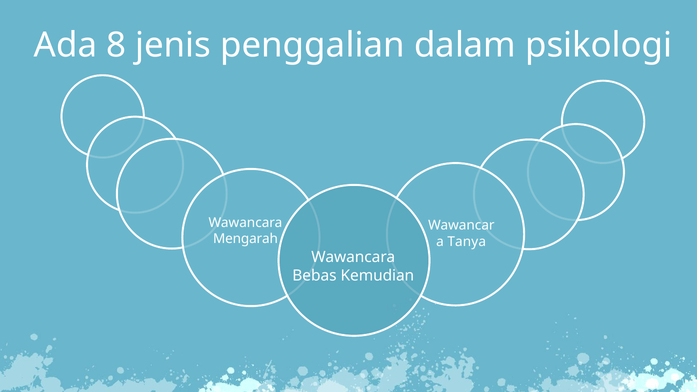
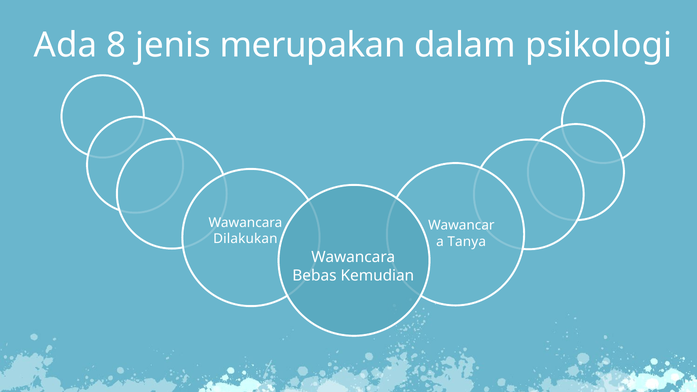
penggalian: penggalian -> merupakan (313, 45)
Mengarah: Mengarah -> Dilakukan (245, 239)
